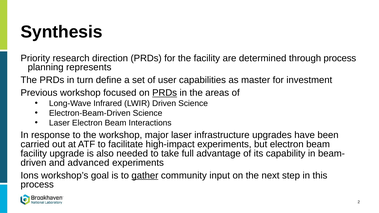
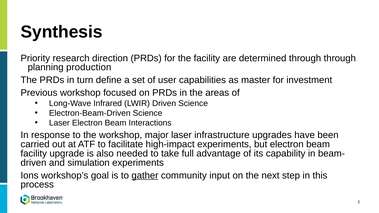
through process: process -> through (340, 58)
represents: represents -> production (89, 67)
PRDs underline: present -> none (165, 93)
advanced: advanced -> simulation (89, 163)
